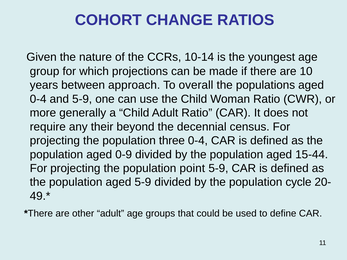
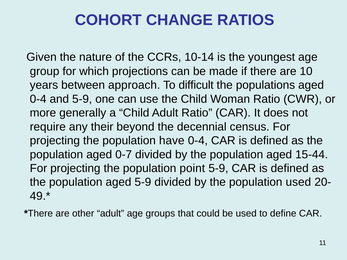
overall: overall -> difficult (196, 85)
three: three -> have (172, 141)
0-9: 0-9 -> 0-7 (124, 155)
population cycle: cycle -> used (298, 182)
